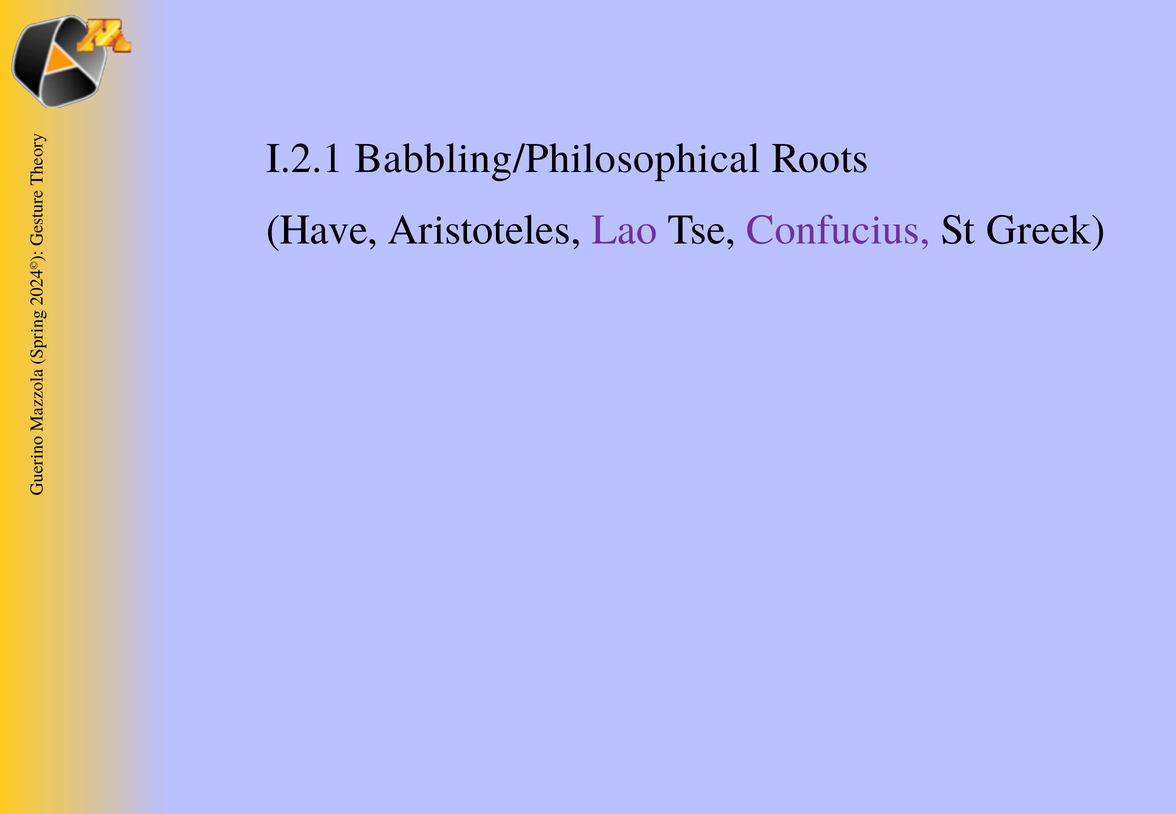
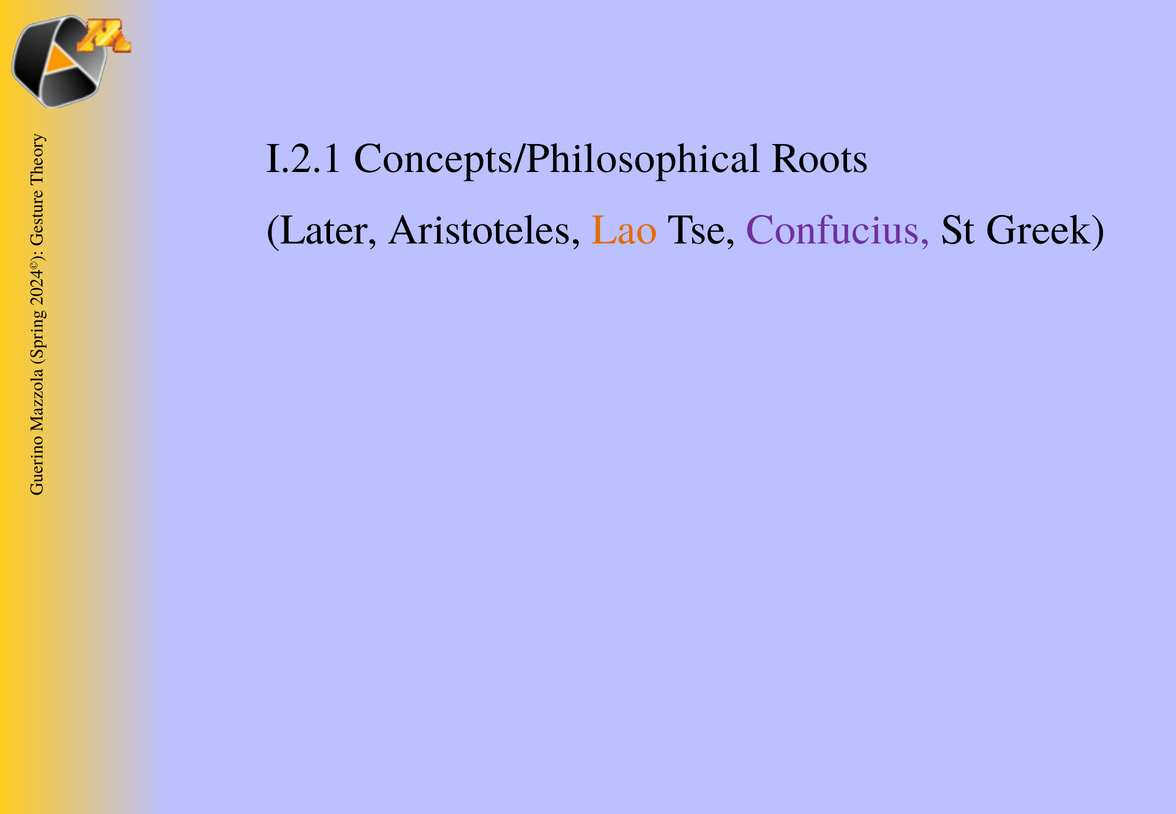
Babbling/Philosophical: Babbling/Philosophical -> Concepts/Philosophical (558, 158)
Have: Have -> Later (322, 230)
Lao colour: purple -> orange (624, 230)
